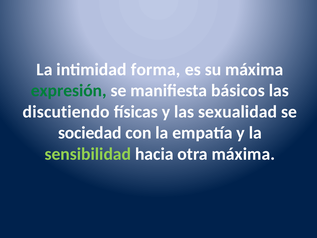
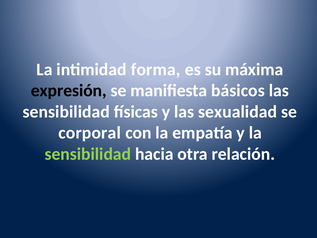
expresión colour: green -> black (69, 91)
discutiendo: discutiendo -> sensibilidad (66, 112)
sociedad: sociedad -> corporal (90, 133)
otra máxima: máxima -> relación (243, 154)
